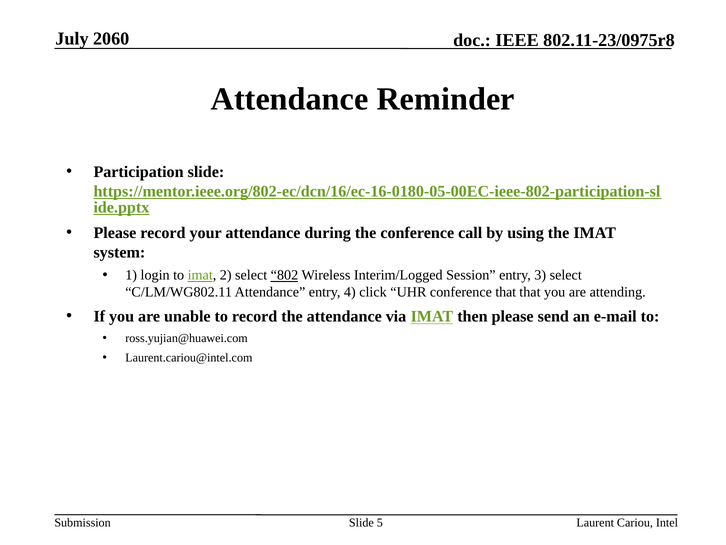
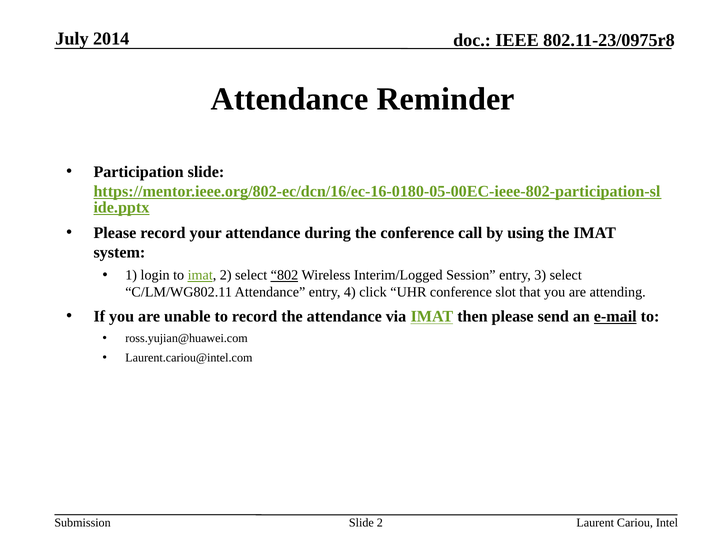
2060: 2060 -> 2014 (111, 38)
conference that: that -> slot (506, 292)
e-mail underline: none -> present (615, 316)
Slide 5: 5 -> 2 (380, 522)
